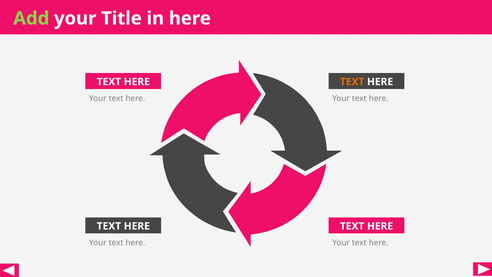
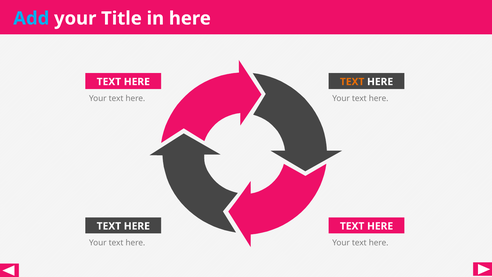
Add colour: light green -> light blue (31, 18)
